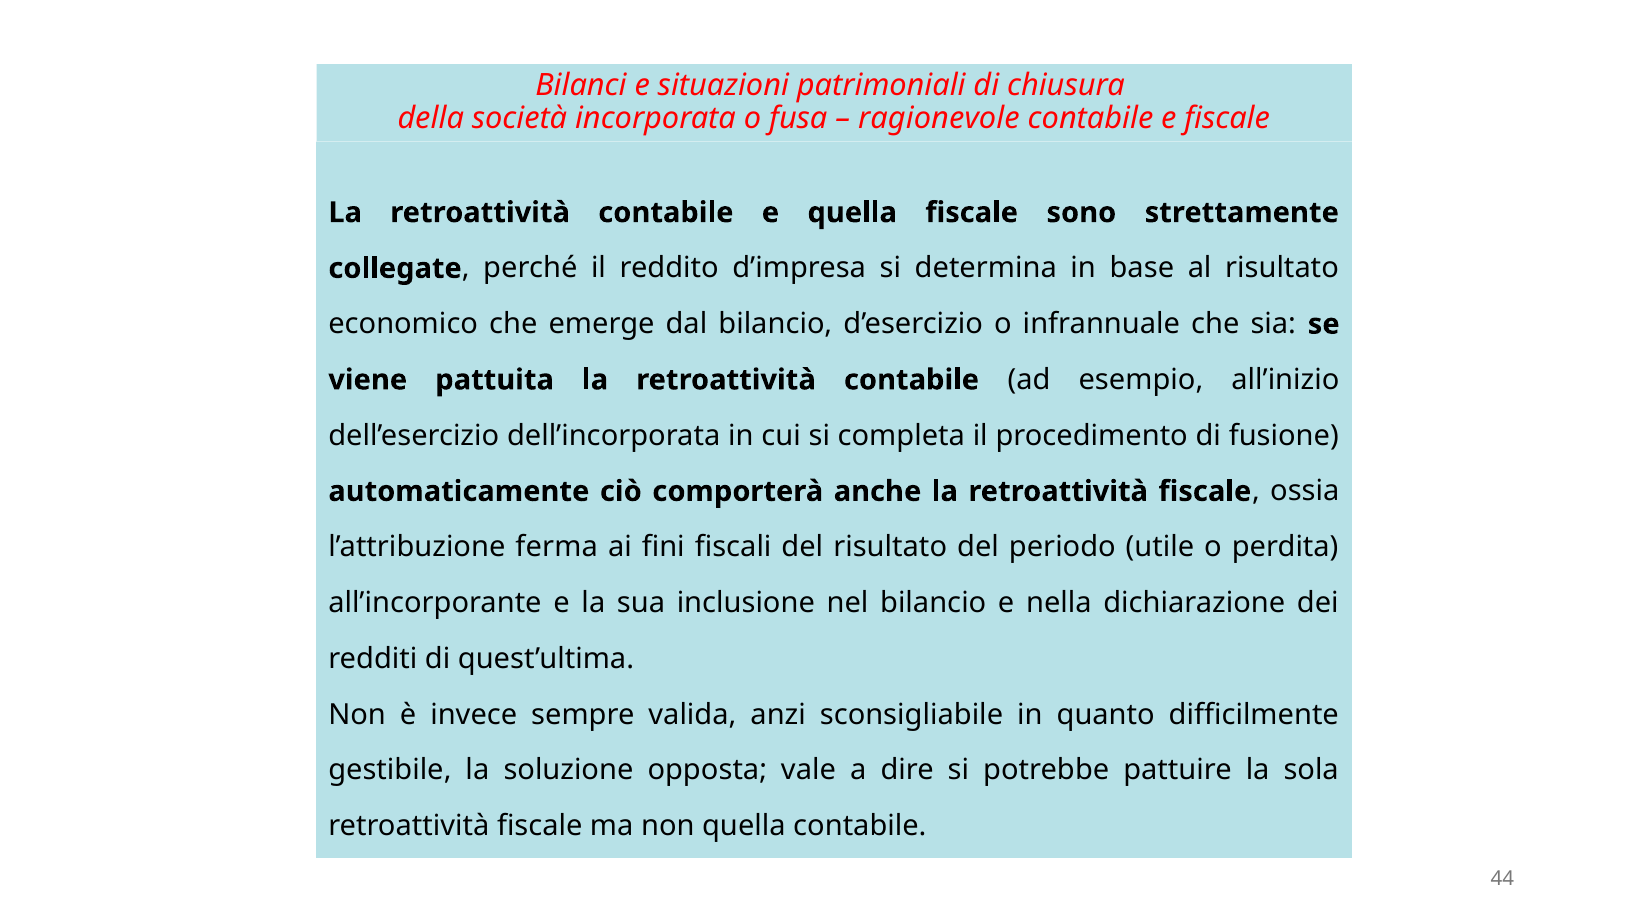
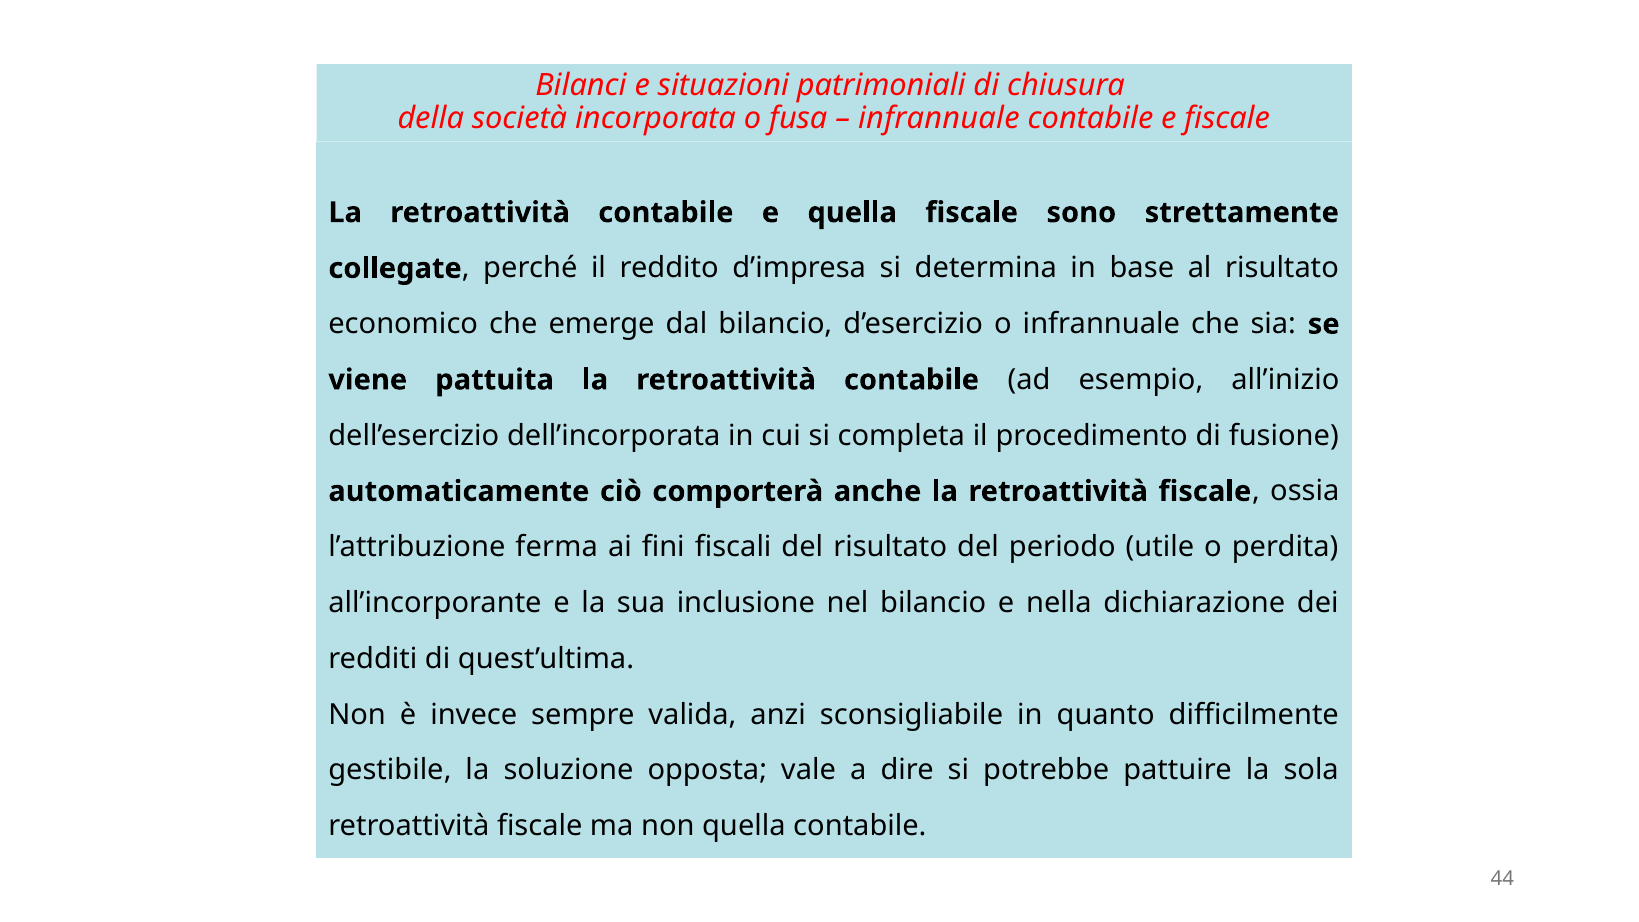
ragionevole: ragionevole -> infrannuale (939, 119)
